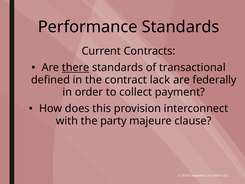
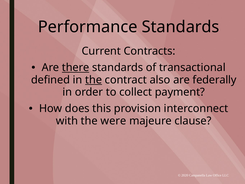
the underline: none -> present (94, 80)
lack: lack -> also (160, 80)
party: party -> were (113, 121)
